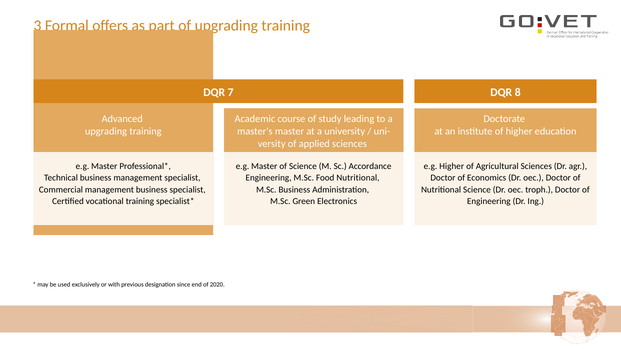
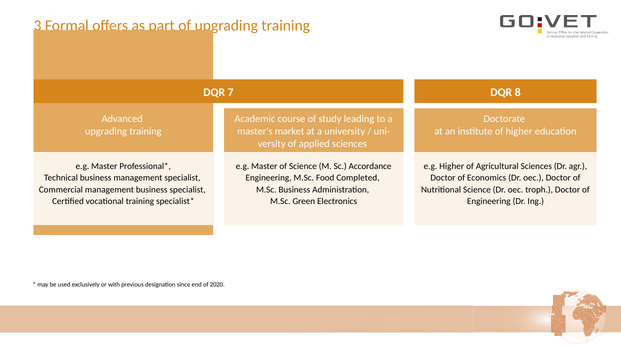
master's master: master -> market (290, 131)
Food Nutritional: Nutritional -> Completed (358, 178)
